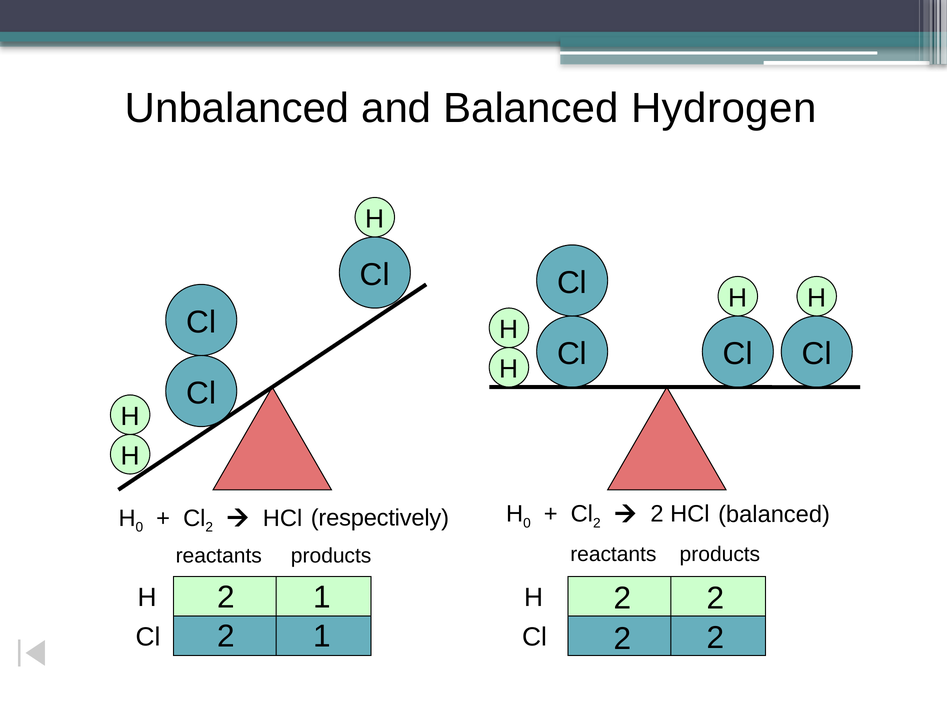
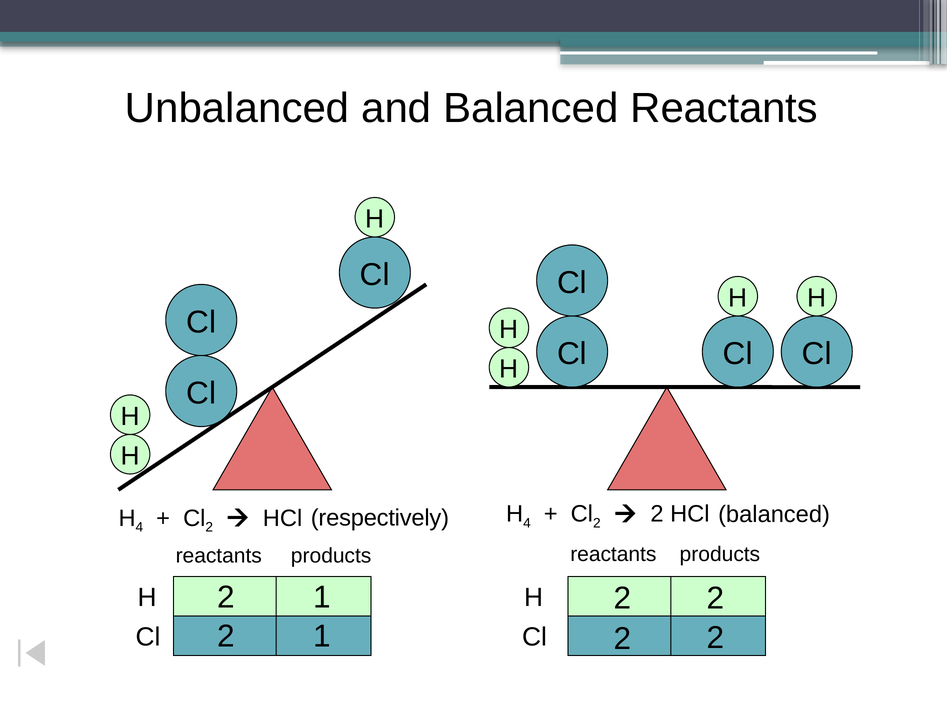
Balanced Hydrogen: Hydrogen -> Reactants (724, 108)
0: 0 -> 4 (139, 527)
HCl H 0: 0 -> 4 (527, 523)
